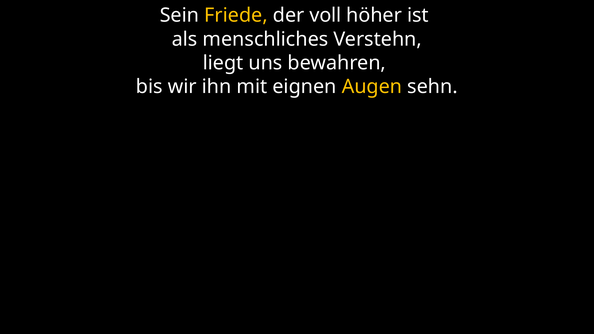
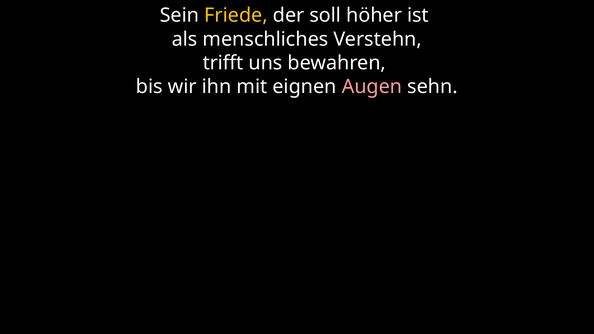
voll: voll -> soll (325, 15)
liegt: liegt -> trifft (223, 63)
Augen colour: yellow -> pink (372, 87)
